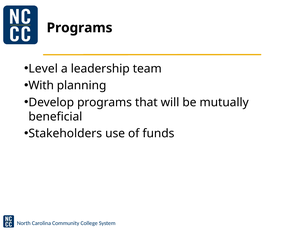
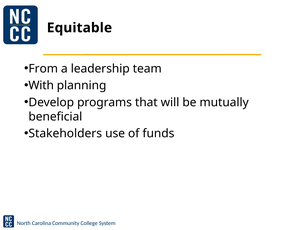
Programs: Programs -> Equitable (79, 28)
Level: Level -> From (43, 69)
